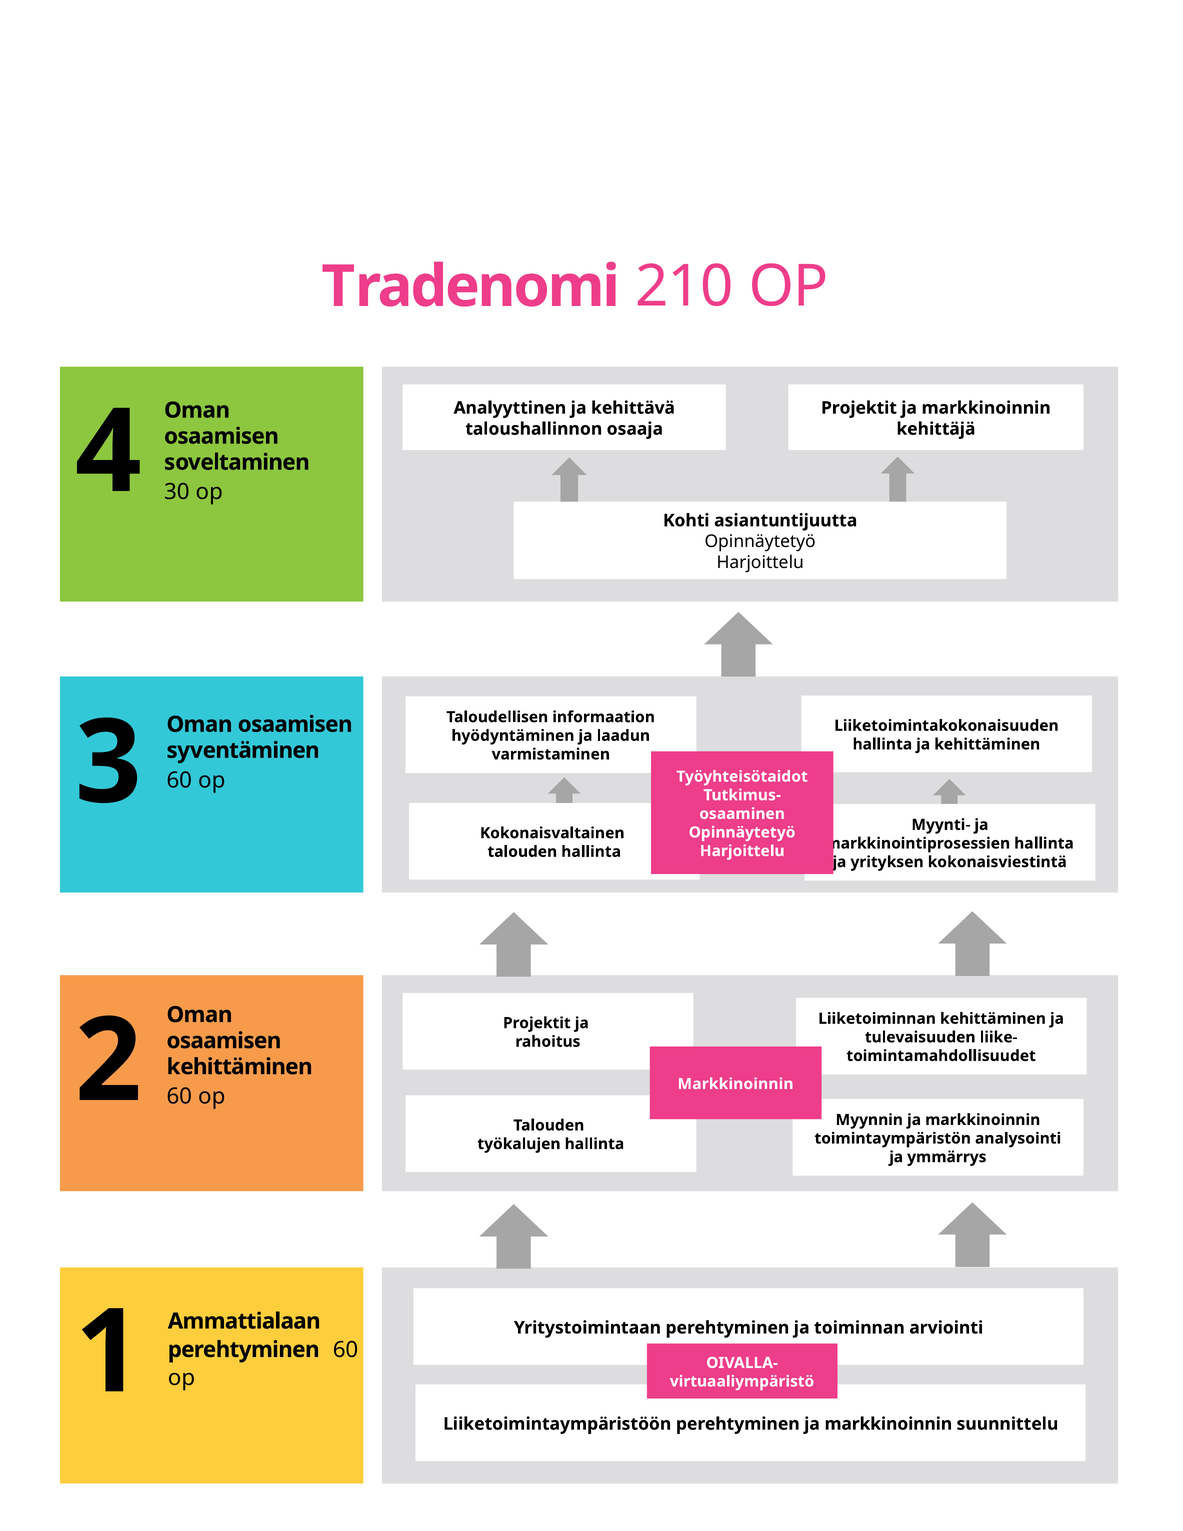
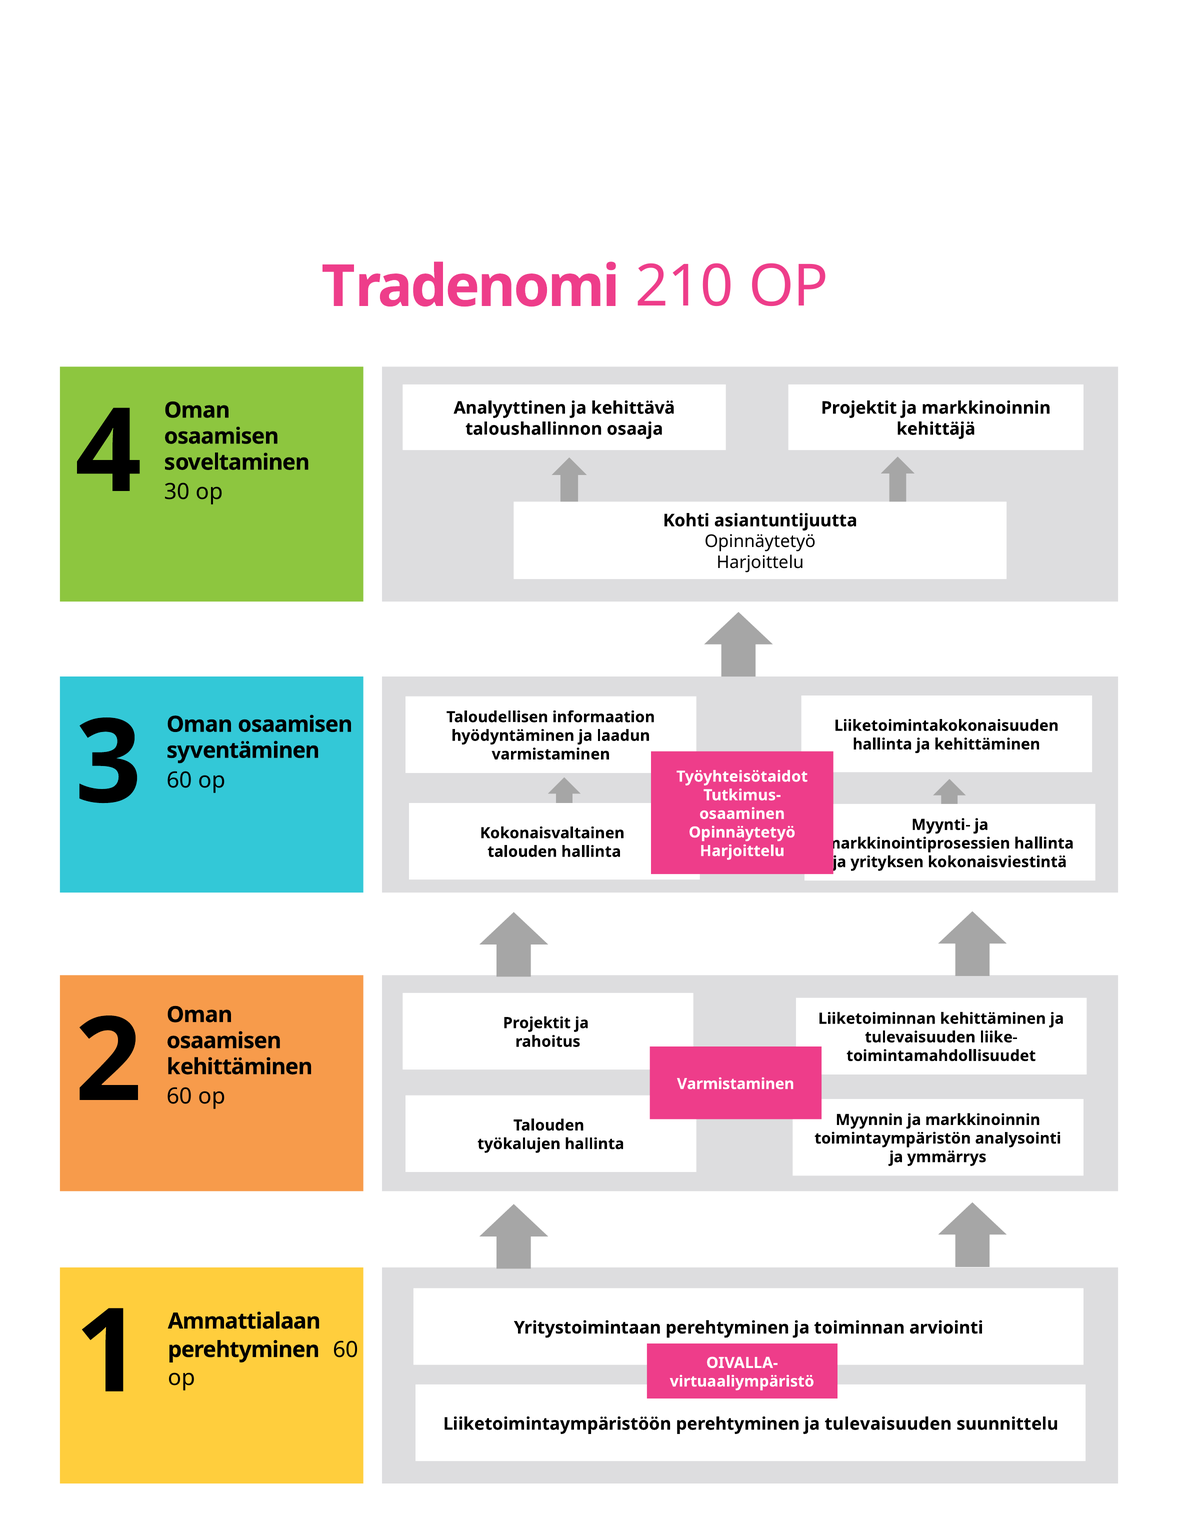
Markkinoinnin: Markkinoinnin -> Varmistaminen (736, 1084)
perehtyminen ja markkinoinnin: markkinoinnin -> tulevaisuuden (888, 1425)
